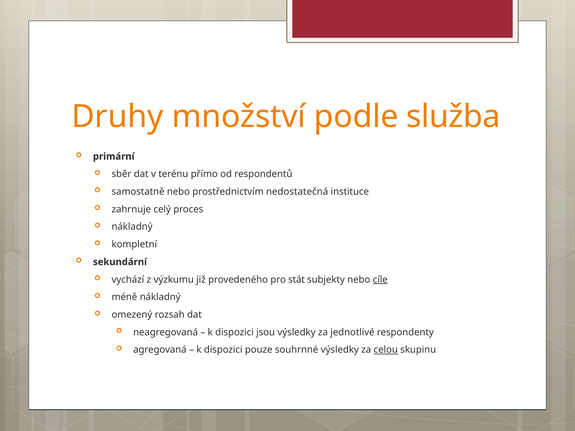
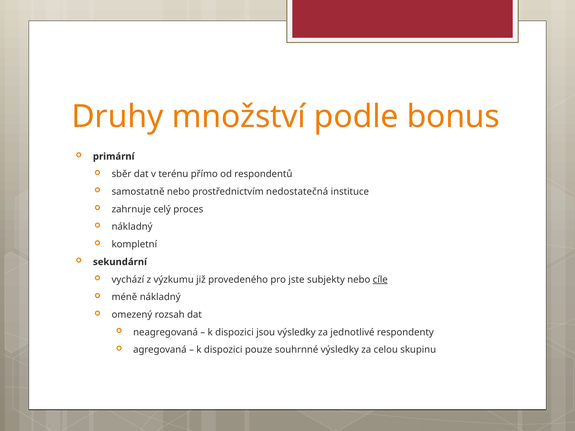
služba: služba -> bonus (453, 117)
stát: stát -> jste (296, 280)
celou underline: present -> none (386, 350)
